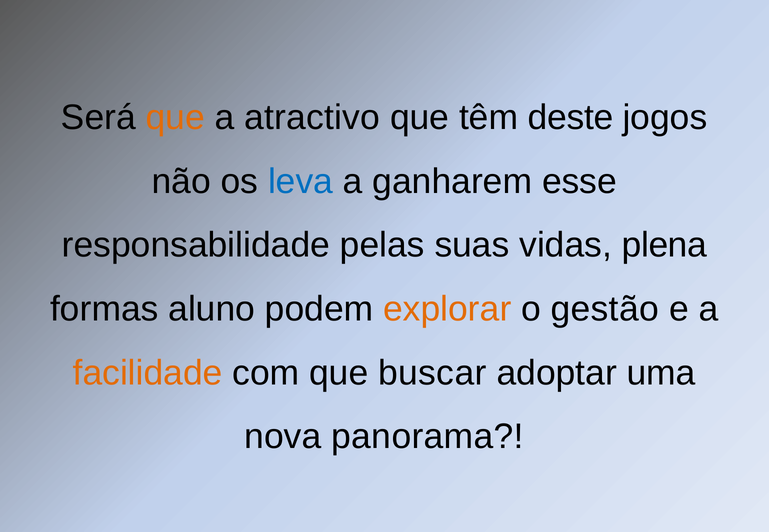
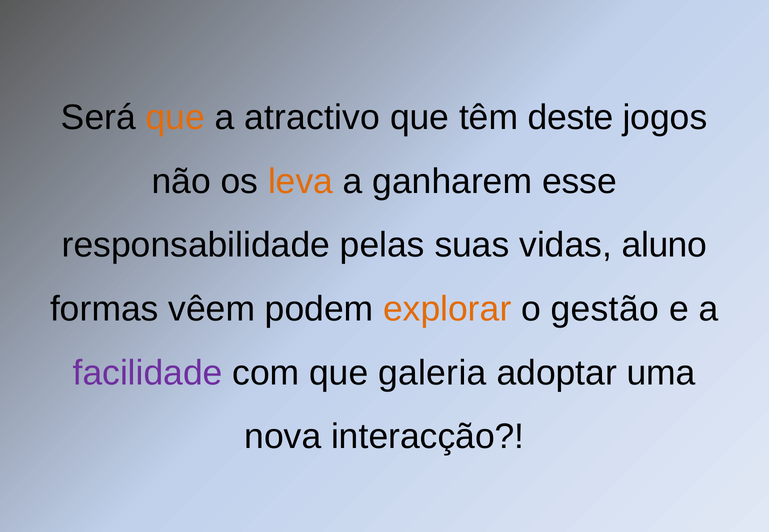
leva colour: blue -> orange (301, 182)
plena: plena -> aluno (664, 245)
aluno: aluno -> vêem (212, 309)
facilidade colour: orange -> purple (148, 373)
buscar: buscar -> galeria (432, 373)
panorama: panorama -> interacção (428, 437)
